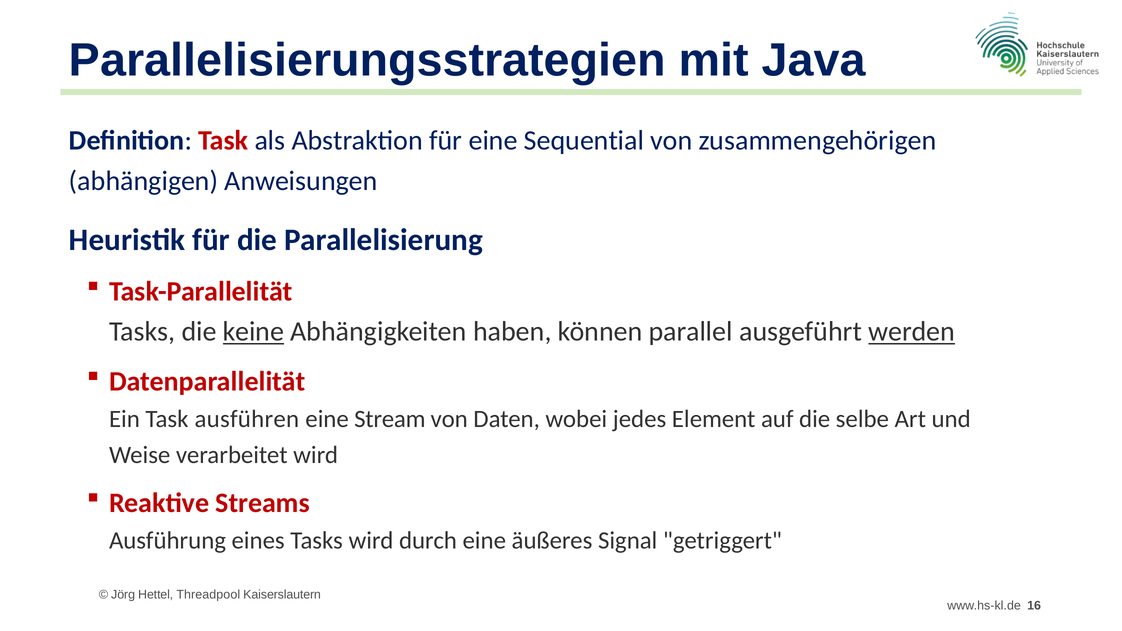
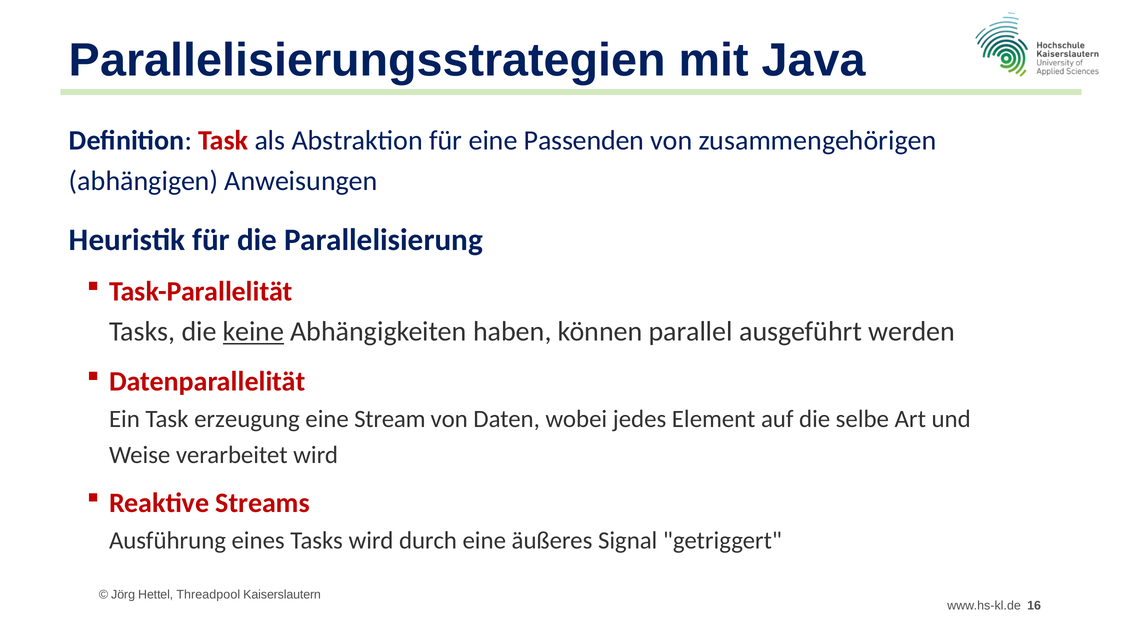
Sequential: Sequential -> Passenden (584, 140)
werden underline: present -> none (912, 332)
ausführen: ausführen -> erzeugung (247, 419)
